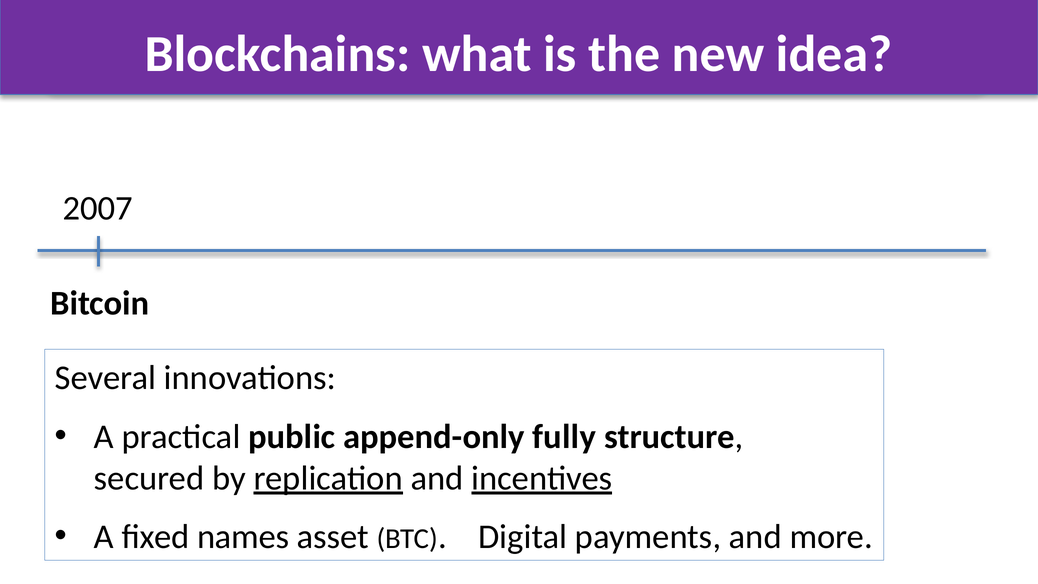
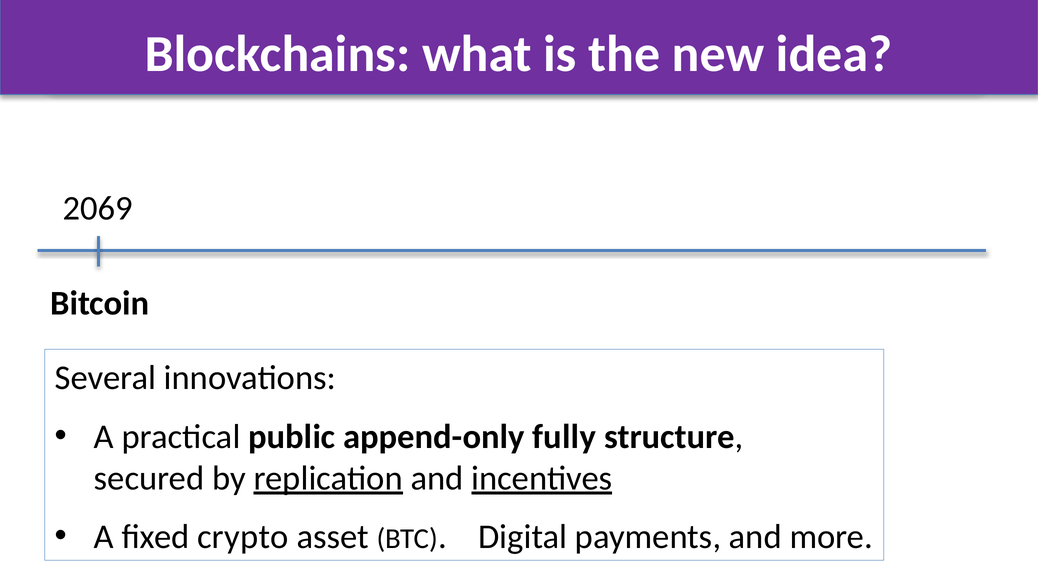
2007: 2007 -> 2069 (98, 208)
names: names -> crypto (243, 537)
